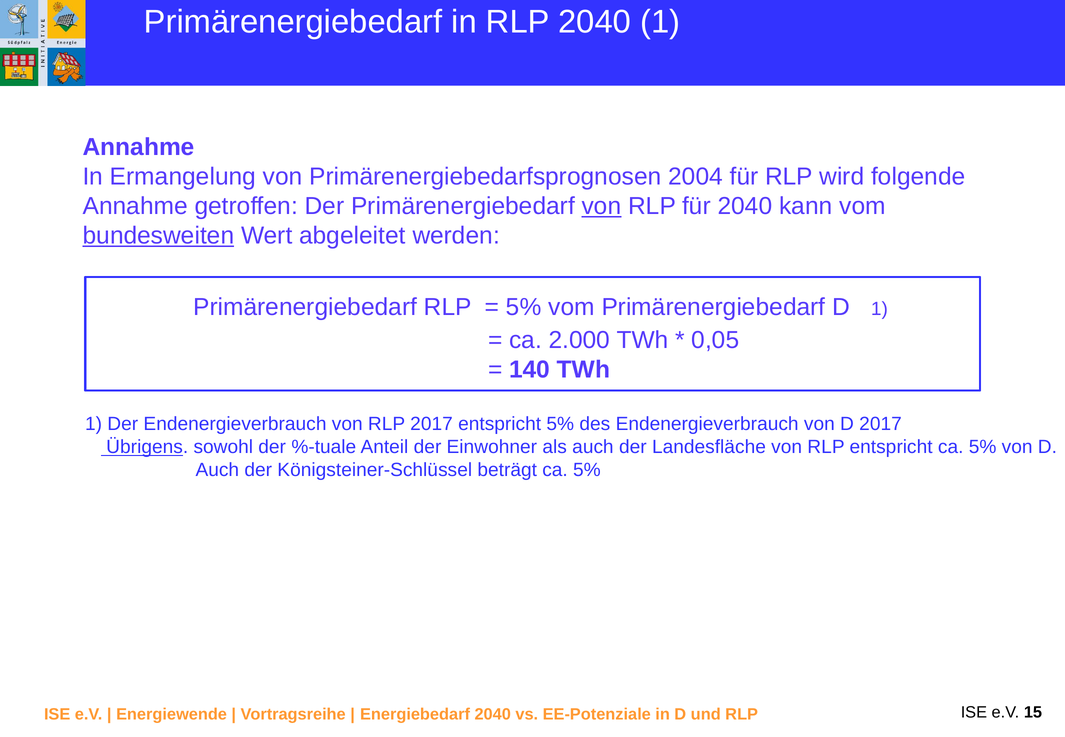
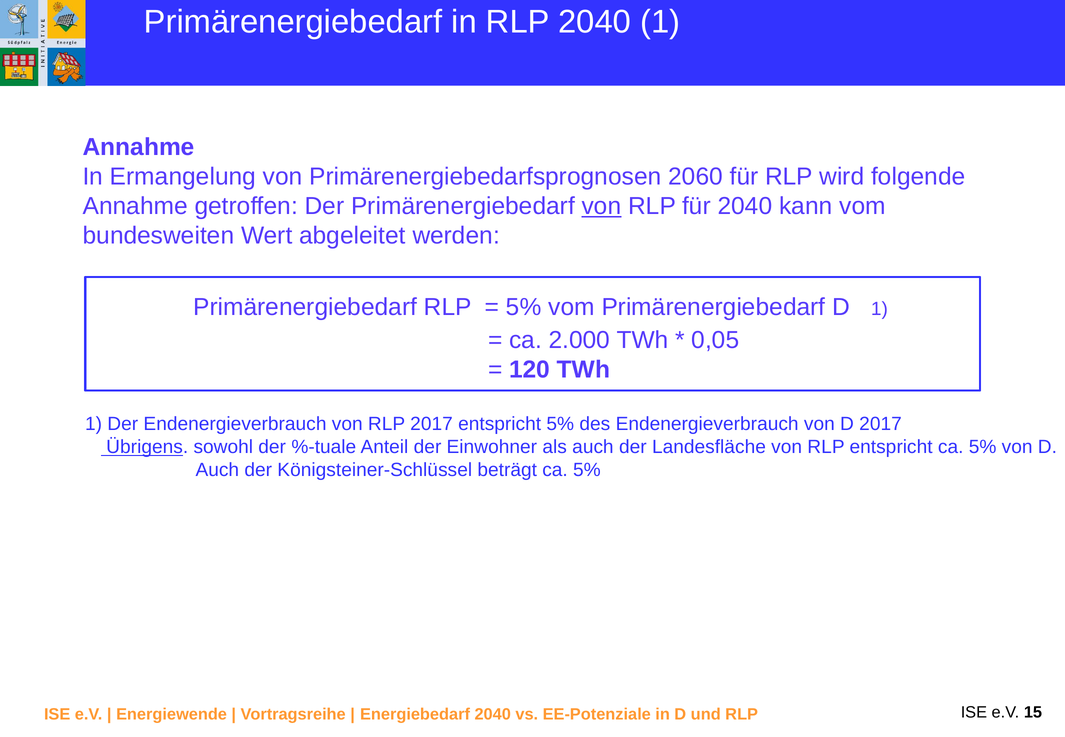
2004: 2004 -> 2060 (696, 177)
bundesweiten underline: present -> none (158, 236)
140: 140 -> 120 (530, 370)
